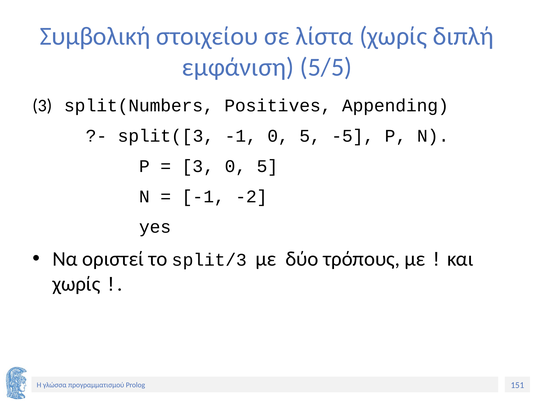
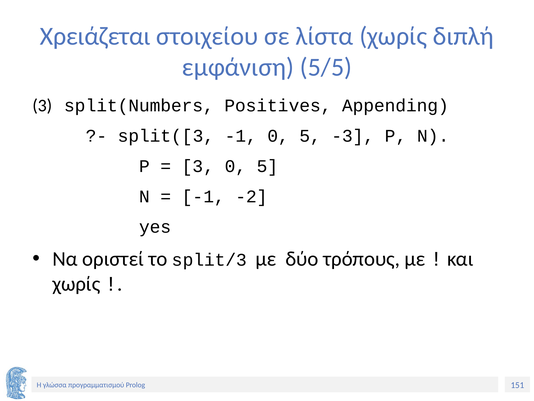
Συμβολική: Συμβολική -> Χρειάζεται (95, 36)
-5: -5 -> -3 (353, 136)
